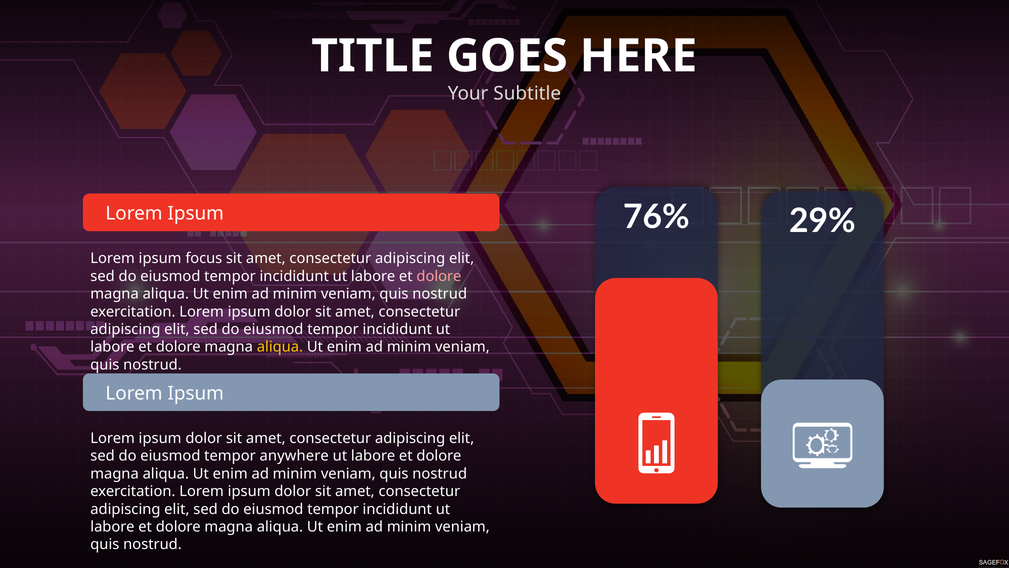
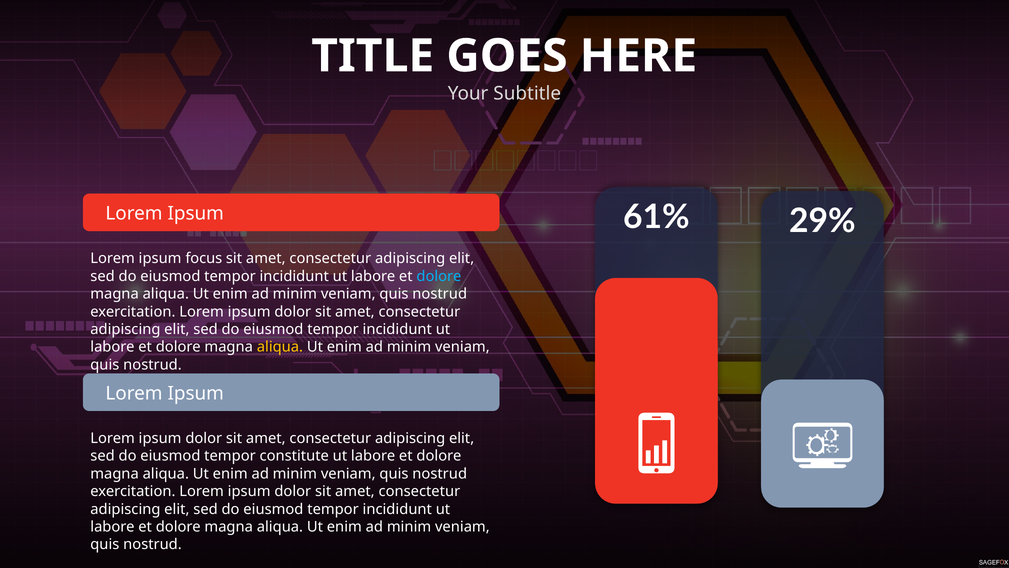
76%: 76% -> 61% (656, 217)
dolore colour: pink -> light blue (439, 276)
anywhere: anywhere -> constitute (294, 456)
